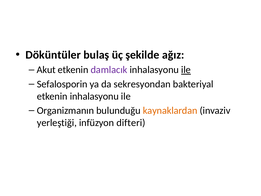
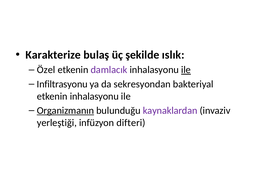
Döküntüler: Döküntüler -> Karakterize (53, 55)
ağız: ağız -> ıslık (173, 55)
Akut: Akut -> Özel (46, 70)
Sefalosporin: Sefalosporin -> Infiltrasyonu (62, 84)
Organizmanın underline: none -> present (65, 110)
kaynaklardan colour: orange -> purple (170, 110)
